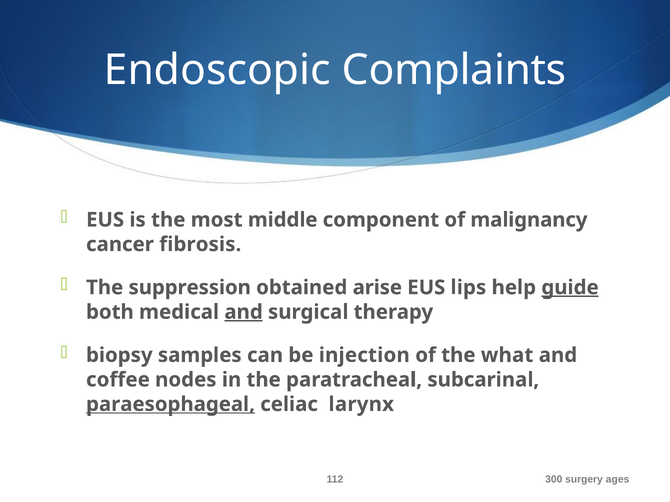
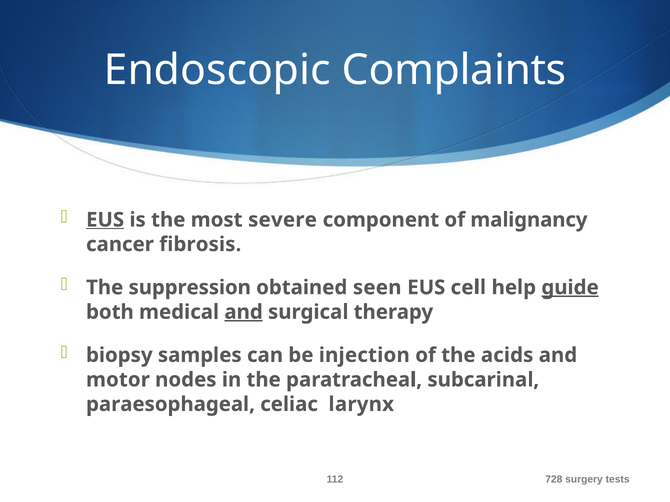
EUS underline: none -> present (105, 220)
middle: middle -> severe (282, 220)
arise: arise -> seen (377, 288)
lips: lips -> cell (468, 288)
what: what -> acids (507, 356)
coffee: coffee -> motor (118, 380)
paraesophageal underline: present -> none (171, 405)
300: 300 -> 728 (554, 480)
ages: ages -> tests (618, 480)
